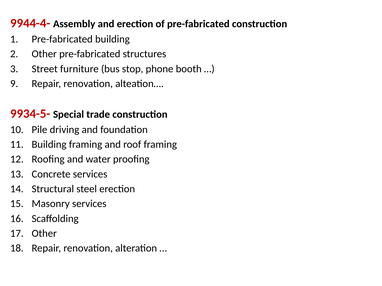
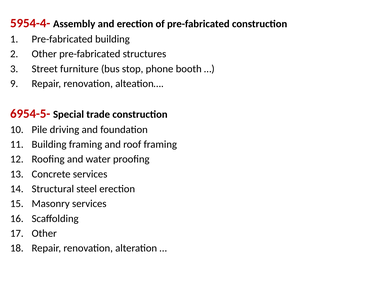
9944-4-: 9944-4- -> 5954-4- (30, 23)
9934-5-: 9934-5- -> 6954-5- (30, 114)
